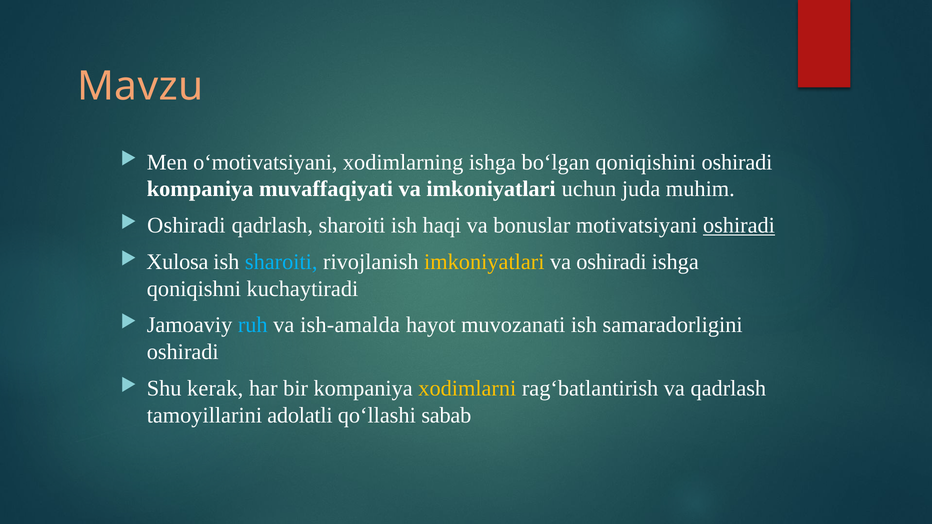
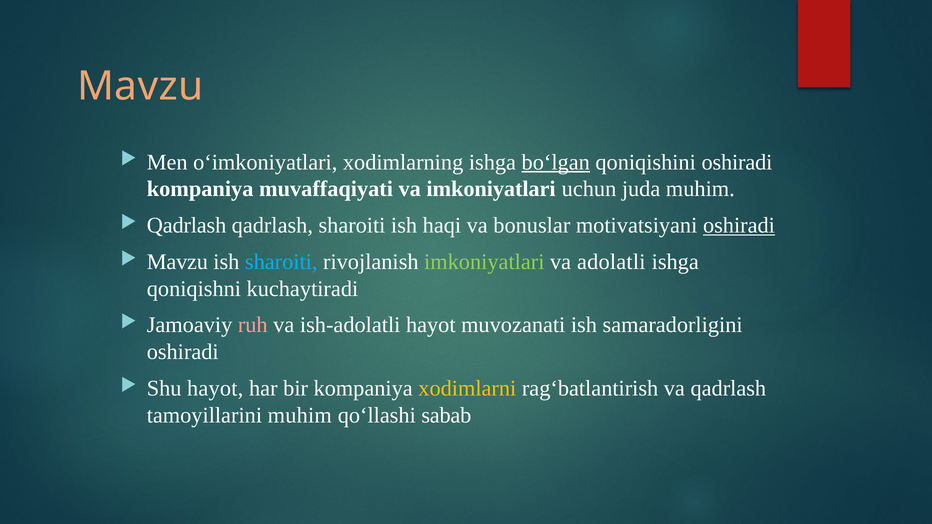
o‘motivatsiyani: o‘motivatsiyani -> o‘imkoniyatlari (265, 162)
bo‘lgan underline: none -> present (556, 162)
Oshiradi: Oshiradi -> Qadrlash (187, 226)
Xulosa: Xulosa -> Mavzu (177, 262)
imkoniyatlari colour: yellow -> light green (484, 262)
va oshiradi: oshiradi -> adolatli (611, 262)
ruh colour: light blue -> pink (253, 325)
ish-amalda: ish-amalda -> ish-adolatli (350, 325)
Shu kerak: kerak -> hayot (215, 389)
tamoyillarini adolatli: adolatli -> muhim (300, 415)
